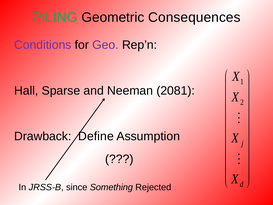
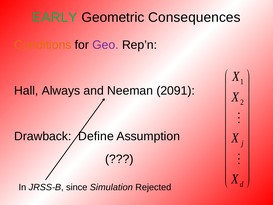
PILING: PILING -> EARLY (55, 17)
Conditions colour: purple -> orange (43, 45)
Sparse: Sparse -> Always (61, 91)
2081: 2081 -> 2091 (176, 91)
Something: Something -> Simulation (111, 187)
